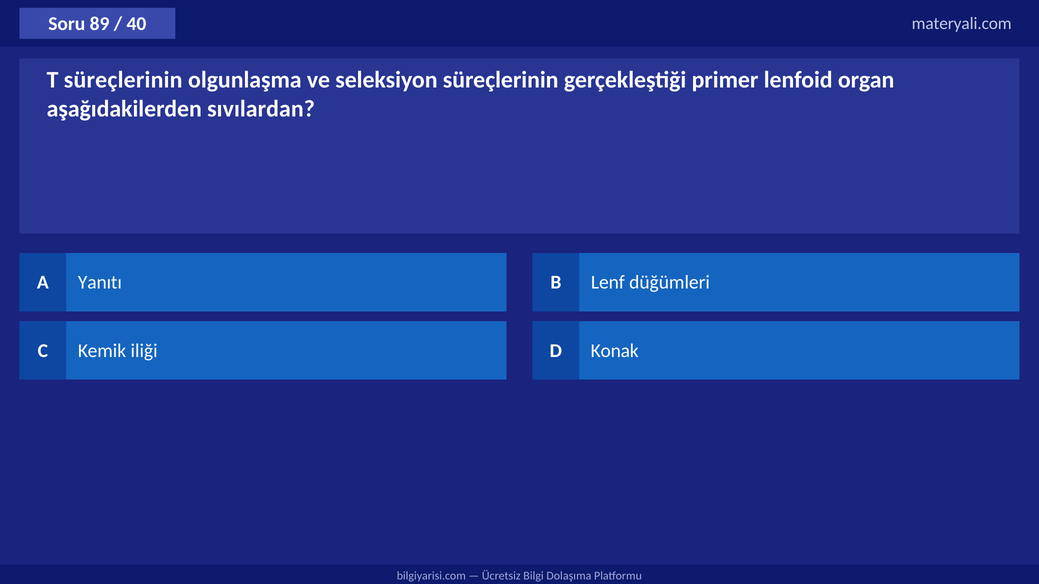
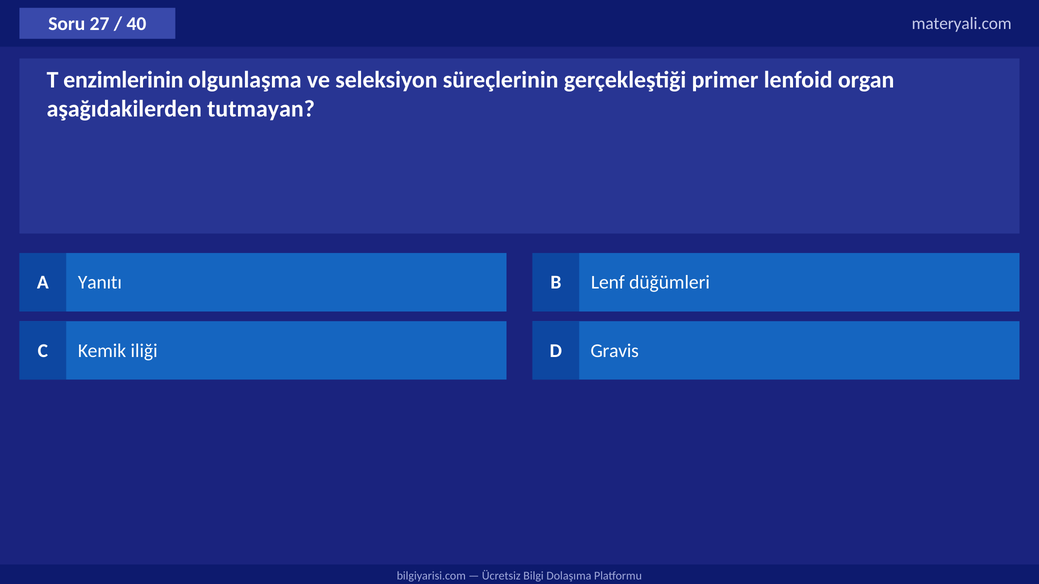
89: 89 -> 27 (100, 24)
T süreçlerinin: süreçlerinin -> enzimlerinin (123, 80)
sıvılardan: sıvılardan -> tutmayan (261, 109)
Konak: Konak -> Gravis (615, 351)
